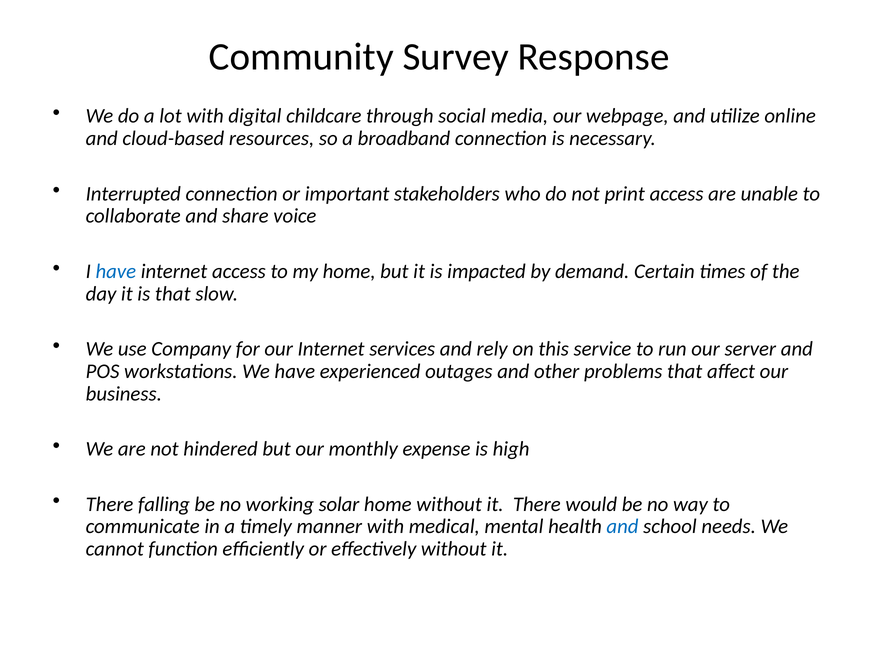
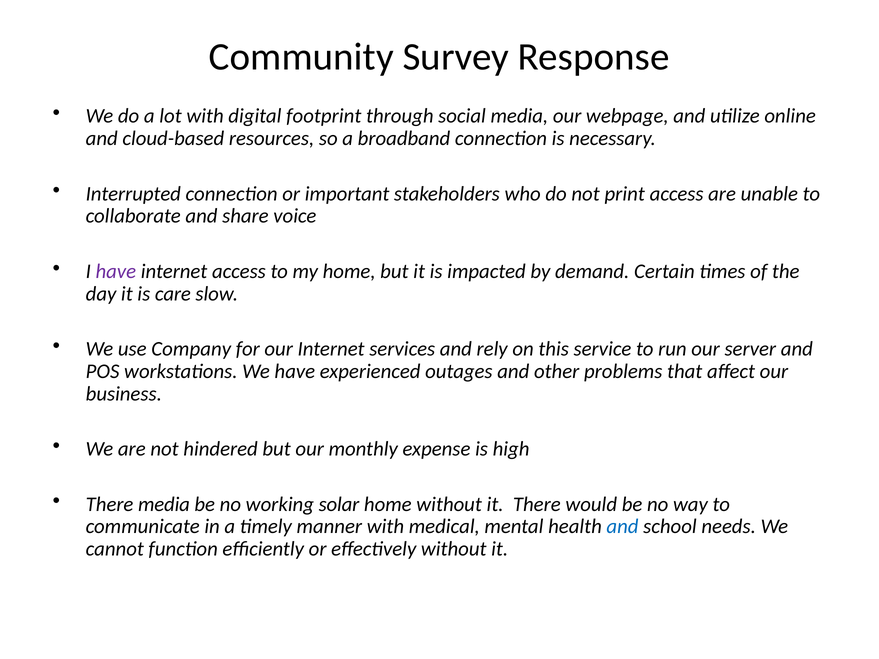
childcare: childcare -> footprint (324, 116)
have colour: blue -> purple (116, 271)
is that: that -> care (173, 294)
There falling: falling -> media (164, 504)
